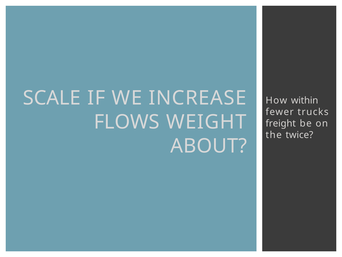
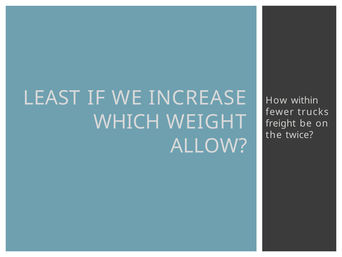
SCALE: SCALE -> LEAST (52, 98)
FLOWS: FLOWS -> WHICH (127, 122)
ABOUT: ABOUT -> ALLOW (209, 146)
